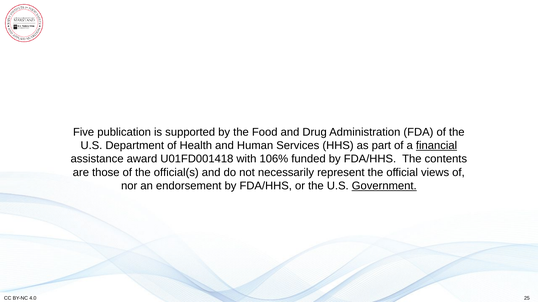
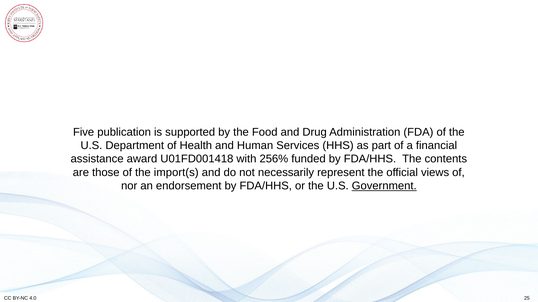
financial underline: present -> none (437, 146)
106%: 106% -> 256% (274, 159)
official(s: official(s -> import(s (176, 173)
